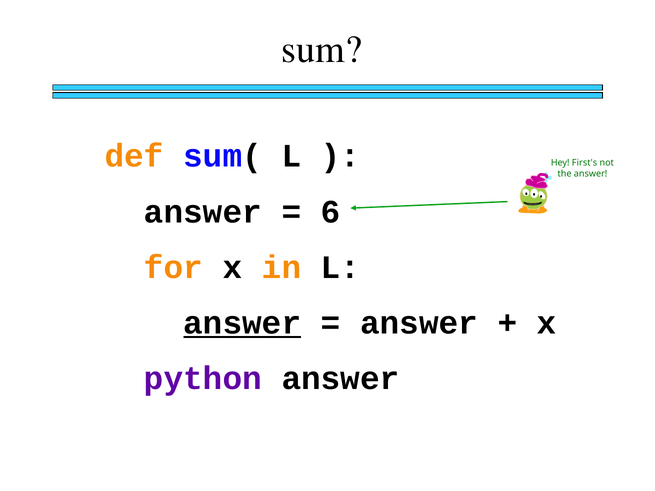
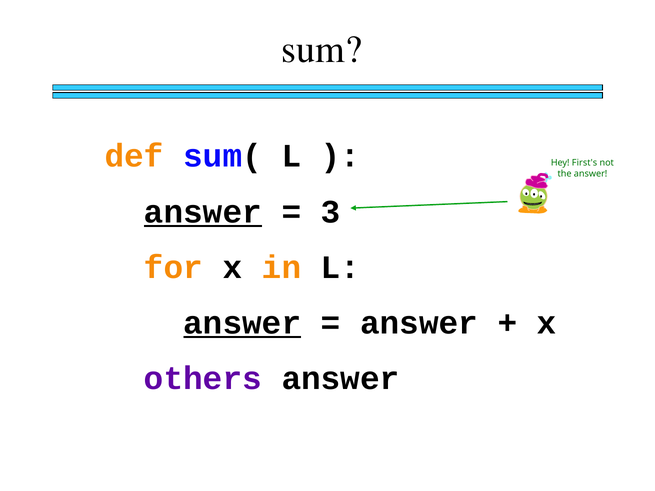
answer underline: none -> present (203, 212)
6: 6 -> 3 (331, 212)
python: python -> others (203, 379)
